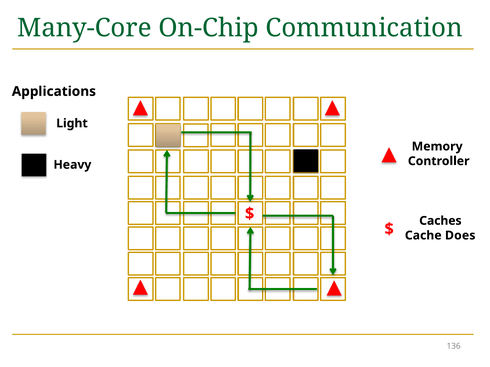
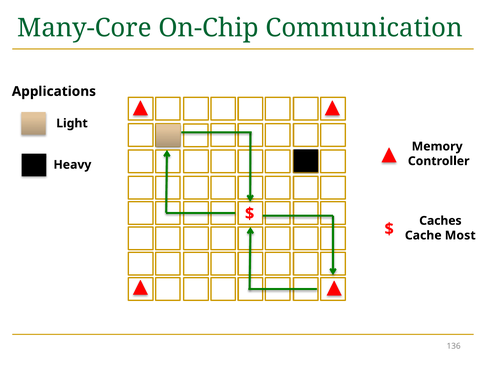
Does: Does -> Most (460, 236)
